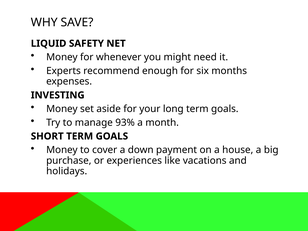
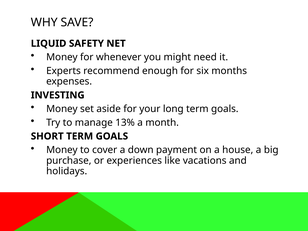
93%: 93% -> 13% (125, 123)
